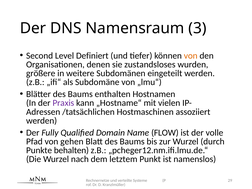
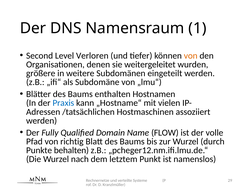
3: 3 -> 1 (197, 28)
Definiert: Definiert -> Verloren (92, 56)
zustandsloses: zustandsloses -> weitergeleitet (150, 64)
Praxis colour: purple -> blue (63, 103)
gehen: gehen -> richtig (72, 141)
